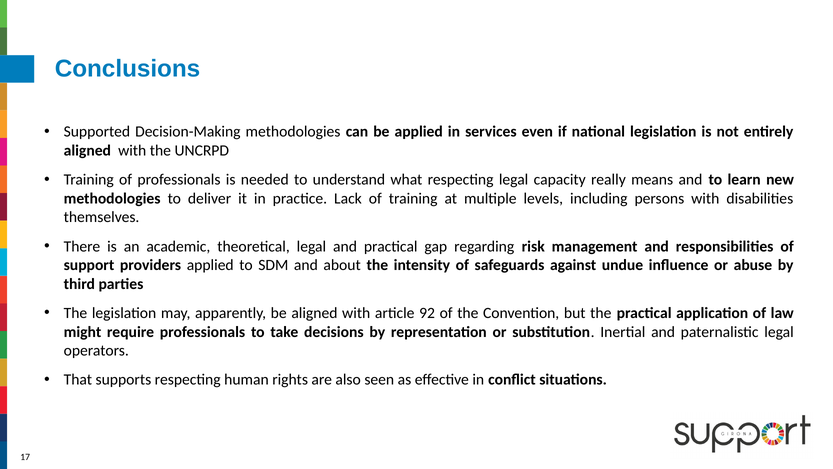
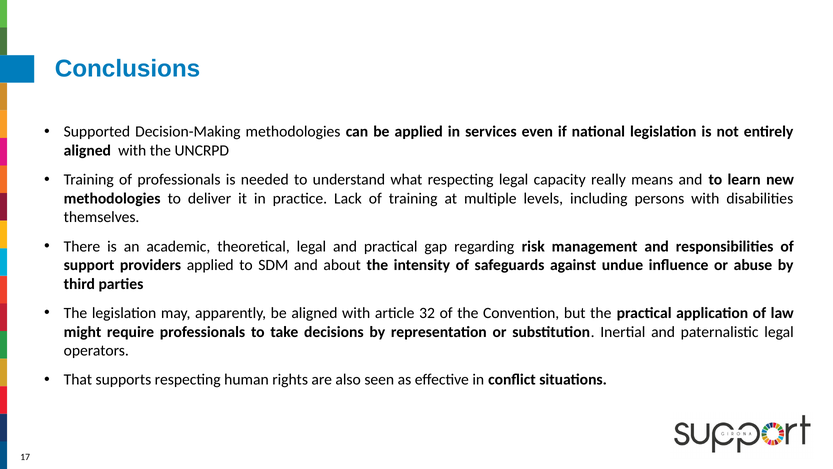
92: 92 -> 32 (427, 313)
